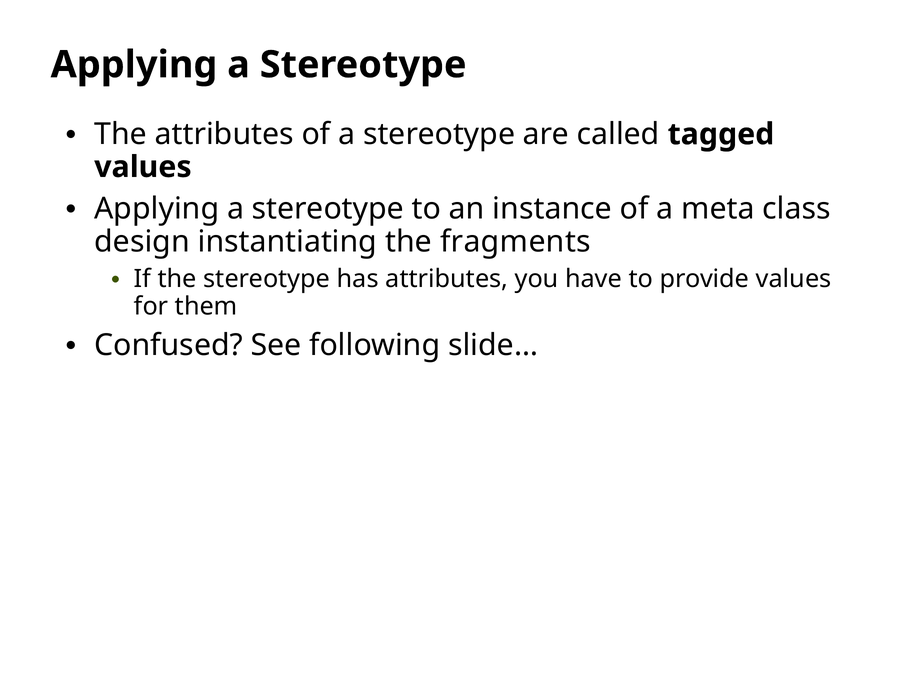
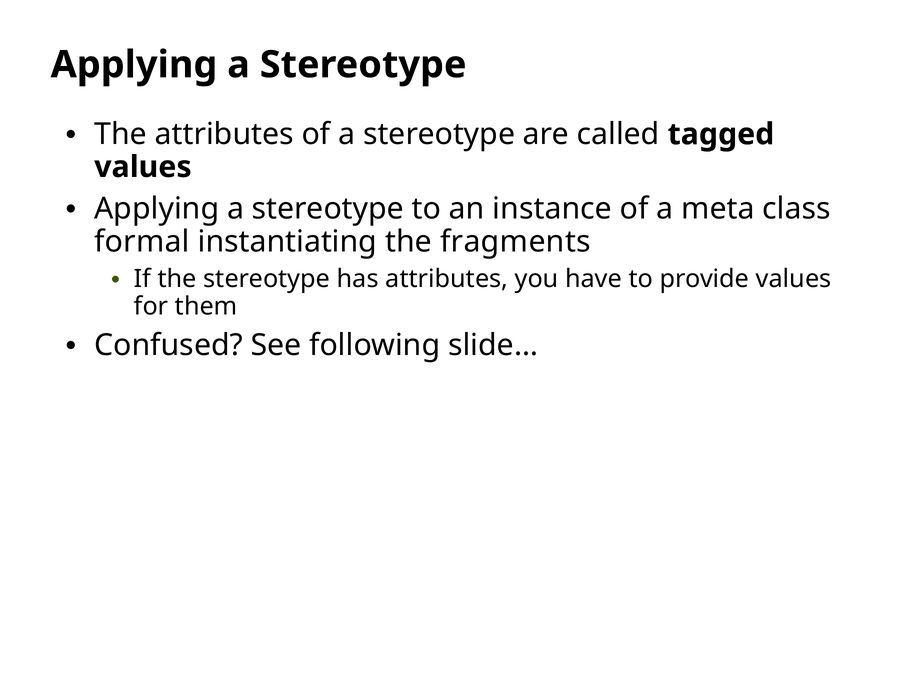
design: design -> formal (142, 241)
